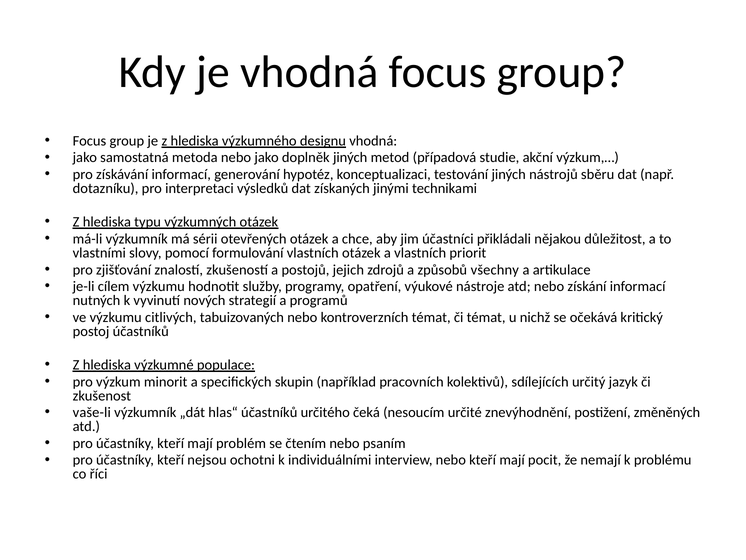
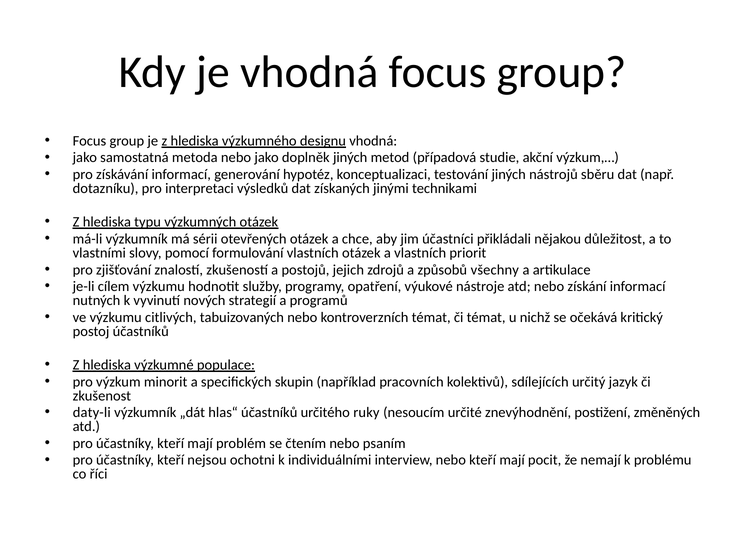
vaše-li: vaše-li -> daty-li (92, 412)
čeká: čeká -> ruky (366, 412)
